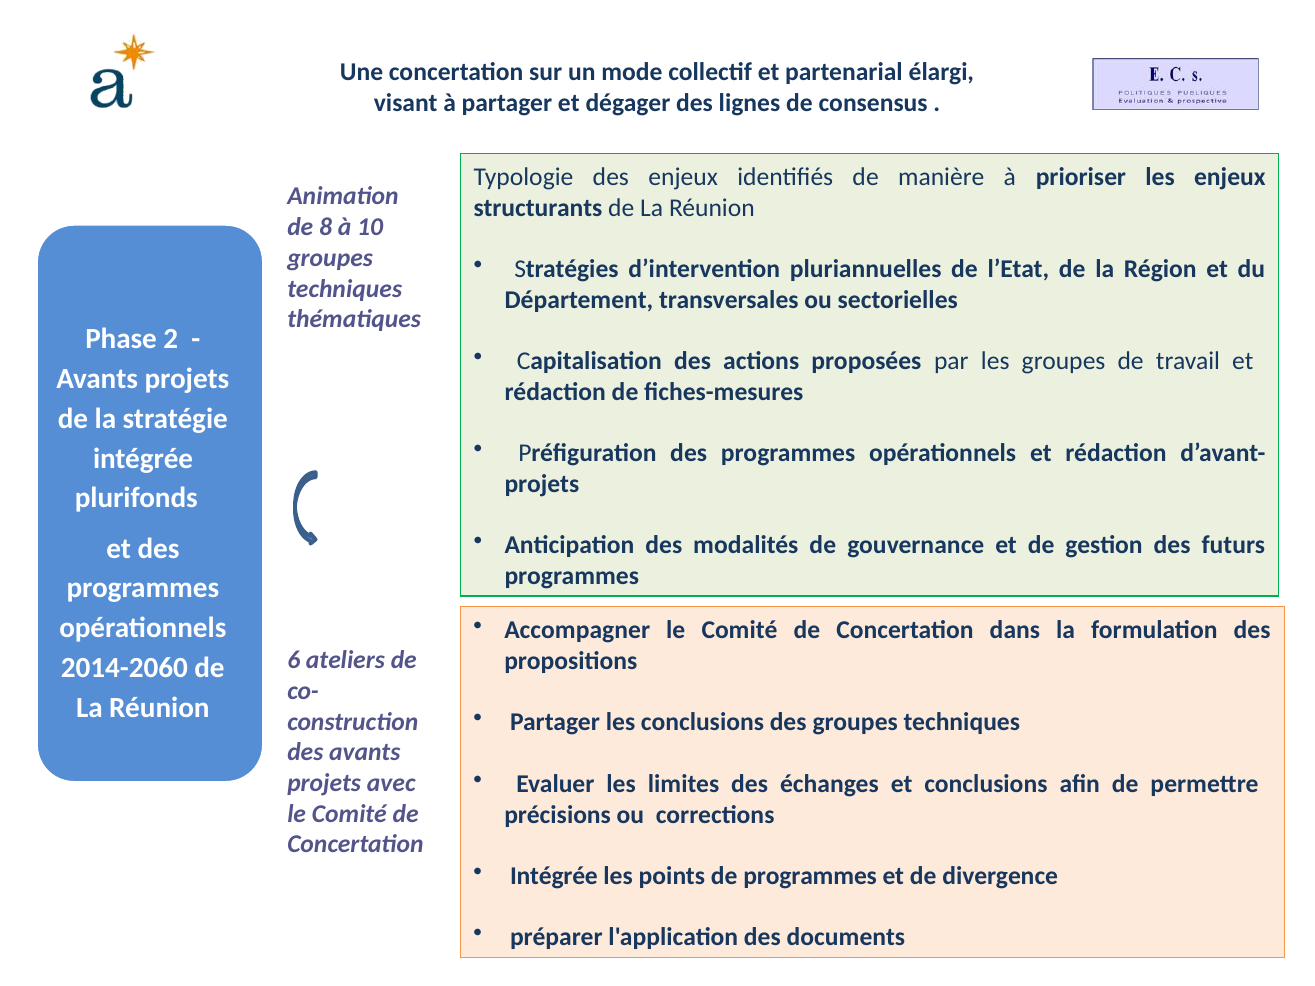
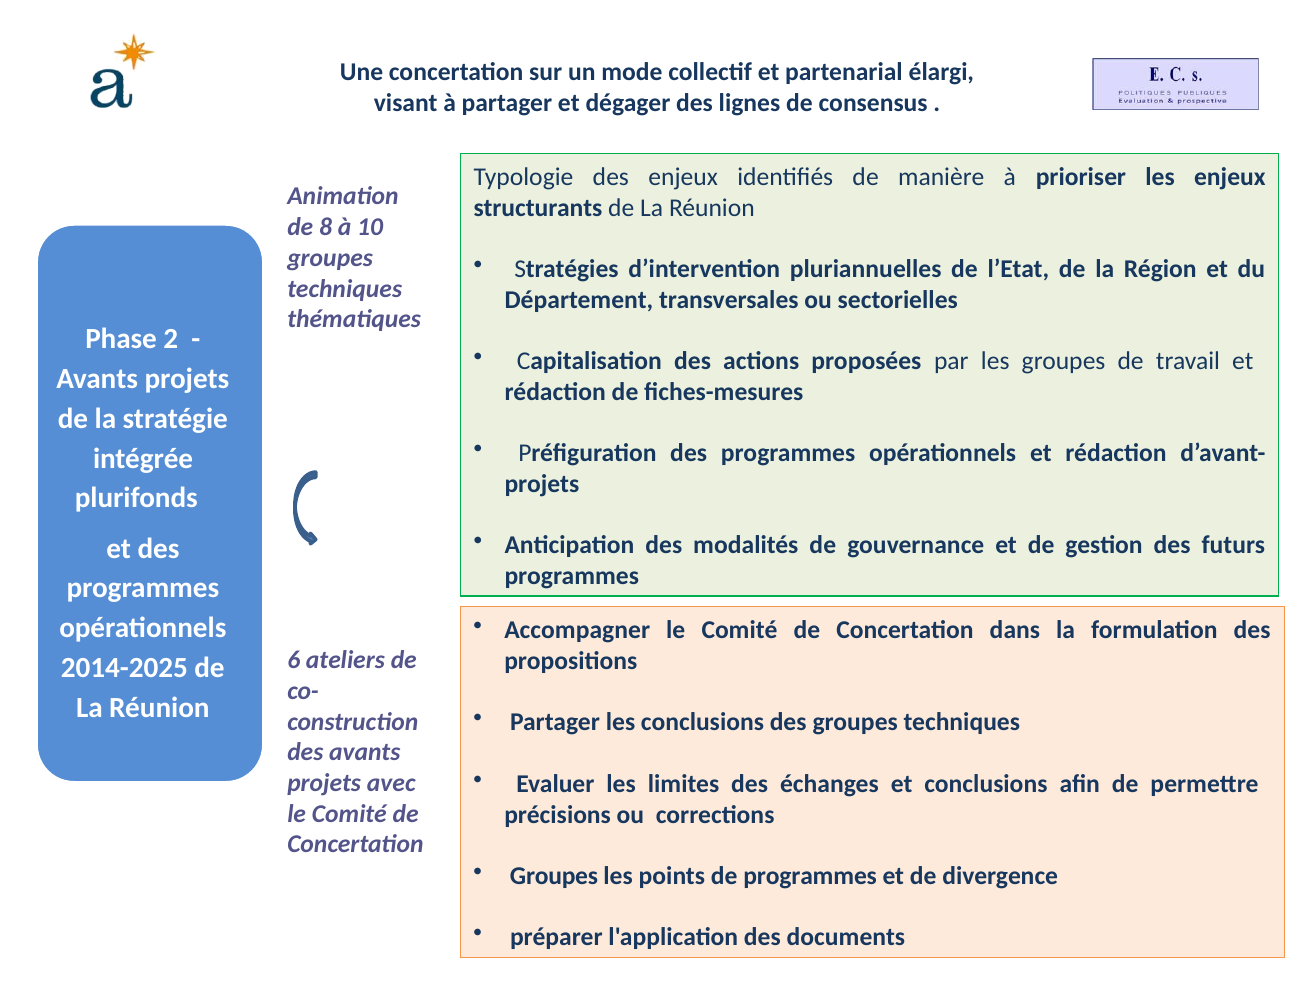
2014-2060: 2014-2060 -> 2014-2025 (124, 668)
Intégrée: Intégrée -> Groupes (554, 876)
